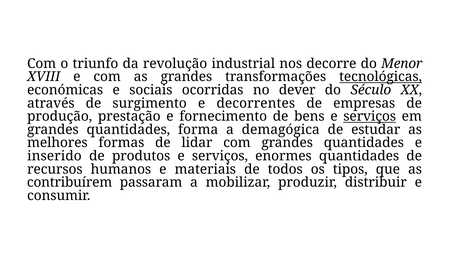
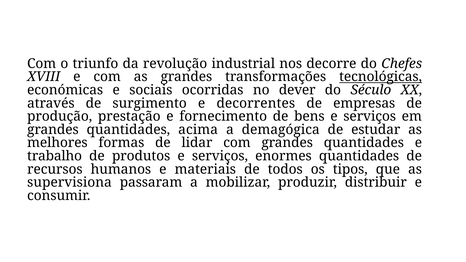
Menor: Menor -> Chefes (402, 64)
serviços underline: present -> none (370, 116)
forma: forma -> acima (198, 130)
inserido: inserido -> trabalho (55, 156)
contribuírem: contribuírem -> supervisiona (69, 183)
